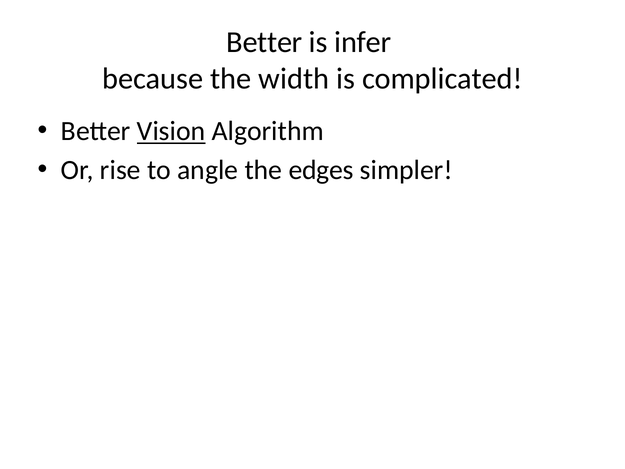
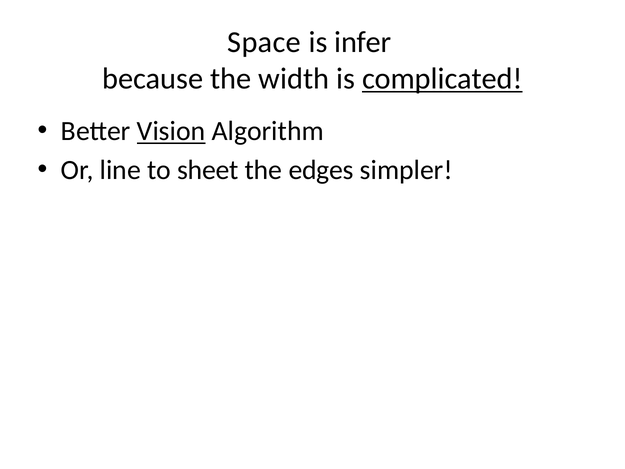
Better: Better -> Space (264, 42)
complicated underline: none -> present (442, 79)
rise: rise -> line (120, 170)
angle: angle -> sheet (208, 170)
